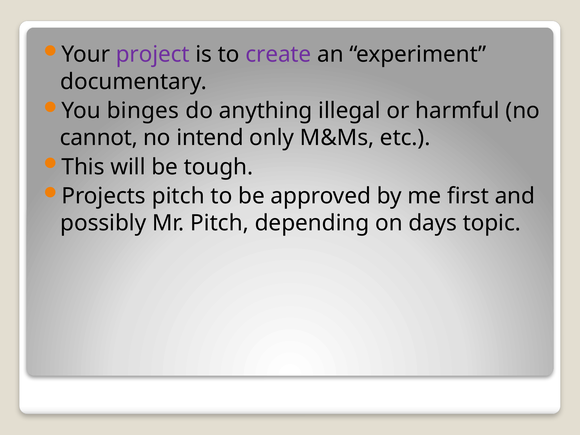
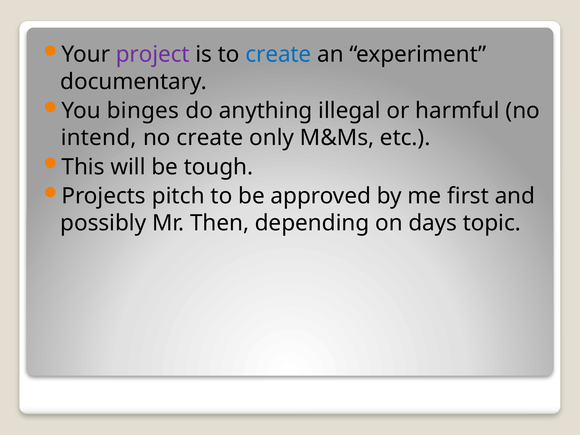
create colour: purple -> blue (278, 55)
cannot: cannot -> intend (99, 138)
no intend: intend -> create (210, 138)
Mr Pitch: Pitch -> Then (220, 223)
